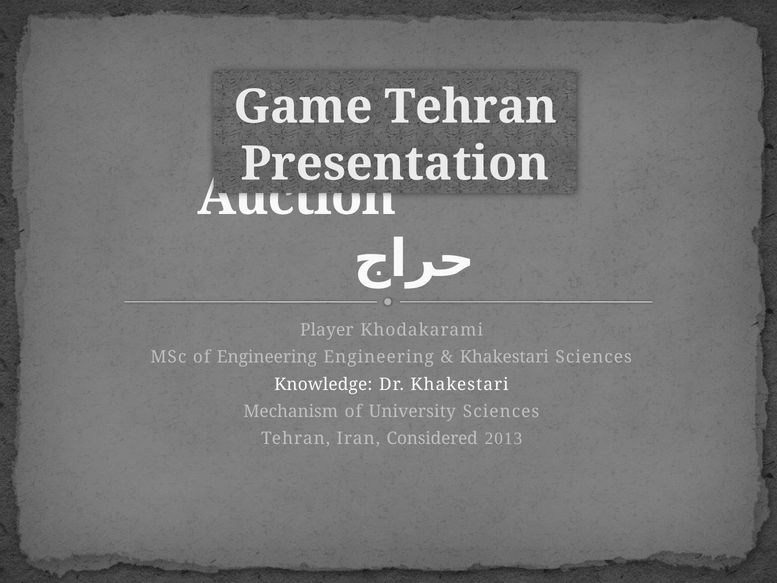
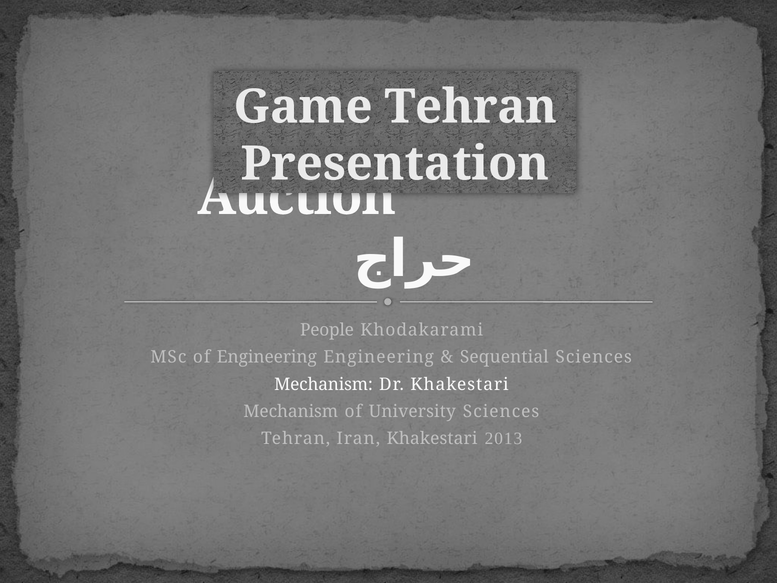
Player: Player -> People (327, 330)
Khakestari: Khakestari -> Sequential (504, 357)
Knowledge: Knowledge -> Mechanism (323, 384)
Iran Considered: Considered -> Khakestari (432, 439)
